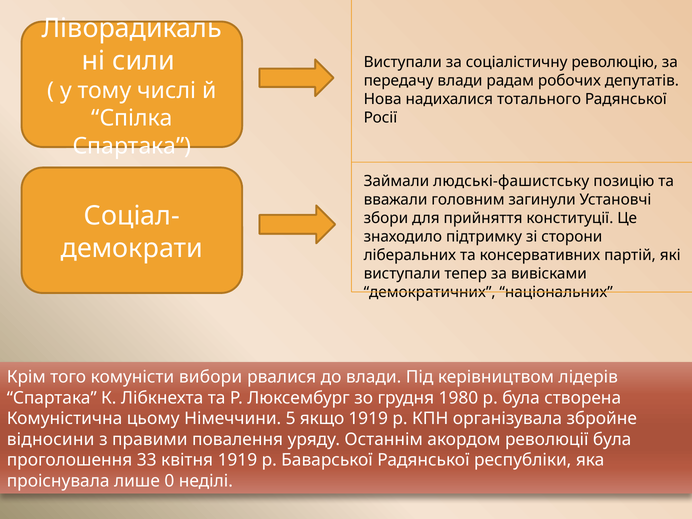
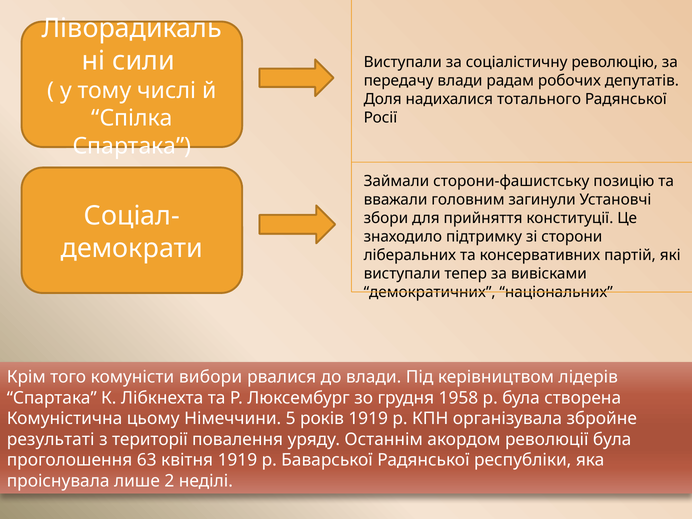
Нова: Нова -> Доля (383, 99)
людські-фашистську: людські-фашистську -> сторони-фашистську (511, 181)
1980: 1980 -> 1958 (458, 398)
якщо: якщо -> років (322, 419)
відносини: відносини -> результаті (51, 439)
правими: правими -> території (150, 439)
33: 33 -> 63 (147, 460)
0: 0 -> 2 (169, 481)
